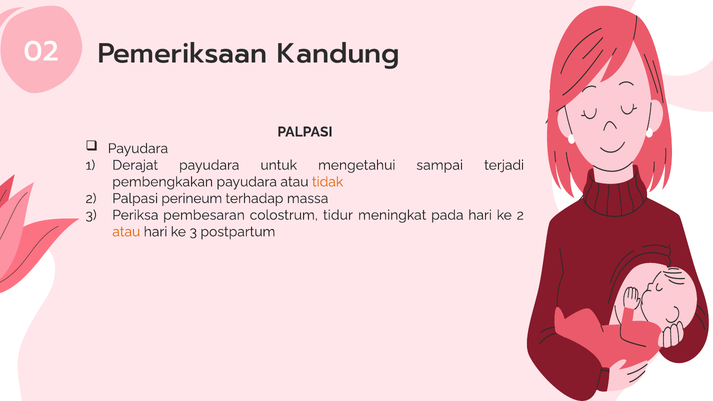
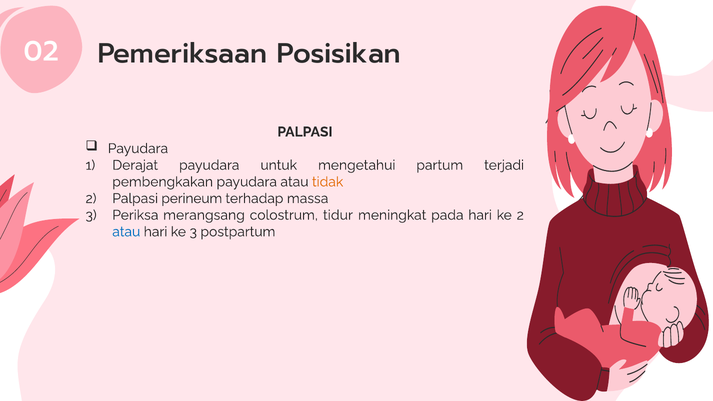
Kandung: Kandung -> Posisikan (339, 54)
sampai: sampai -> partum (440, 165)
pembesaran: pembesaran -> merangsang (204, 215)
atau colour: orange -> blue (126, 232)
